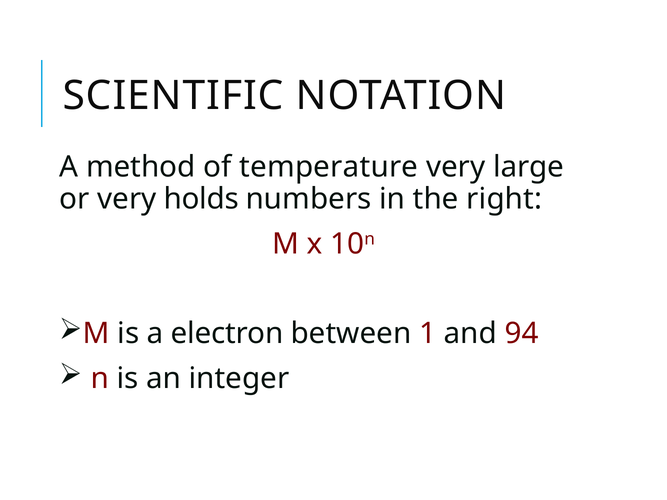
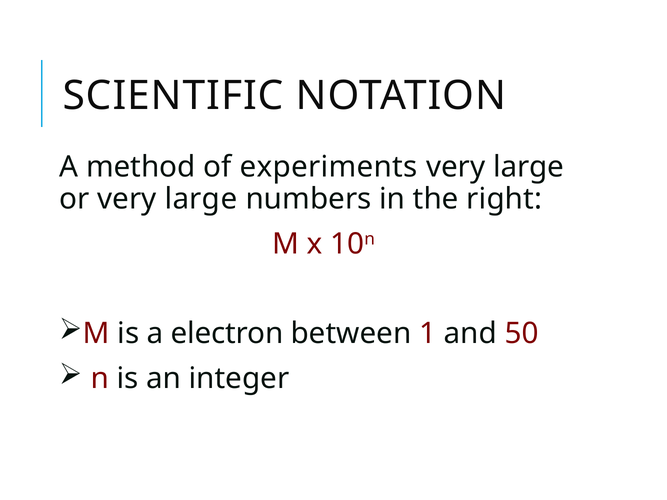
temperature: temperature -> experiments (329, 167)
or very holds: holds -> large (201, 199)
94: 94 -> 50 (522, 334)
